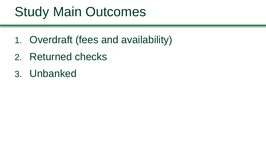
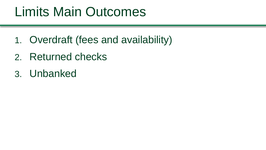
Study: Study -> Limits (32, 12)
